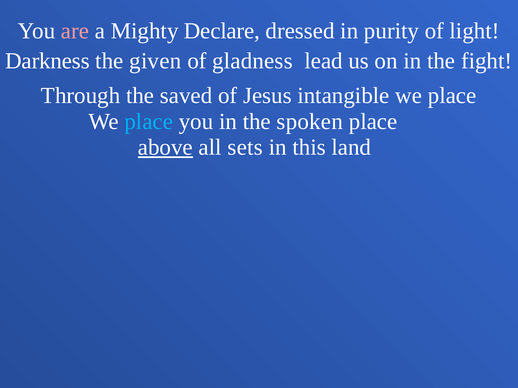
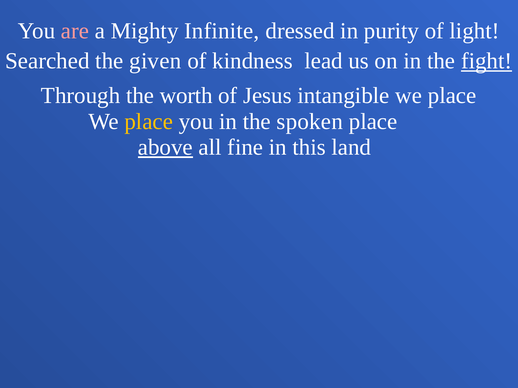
Declare: Declare -> Infinite (222, 31)
Darkness: Darkness -> Searched (47, 61)
gladness: gladness -> kindness (253, 61)
fight underline: none -> present (487, 61)
saved: saved -> worth (186, 96)
place colour: light blue -> yellow (149, 122)
sets: sets -> fine (245, 147)
